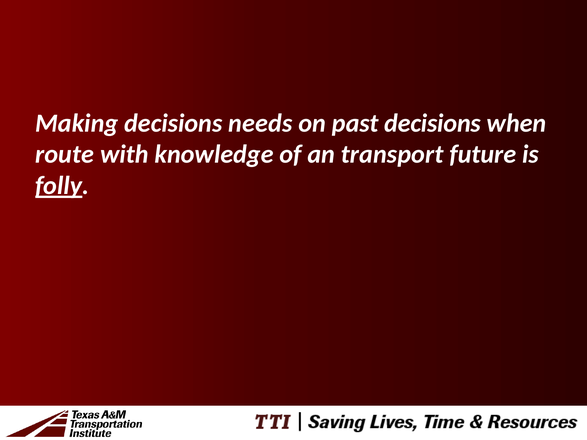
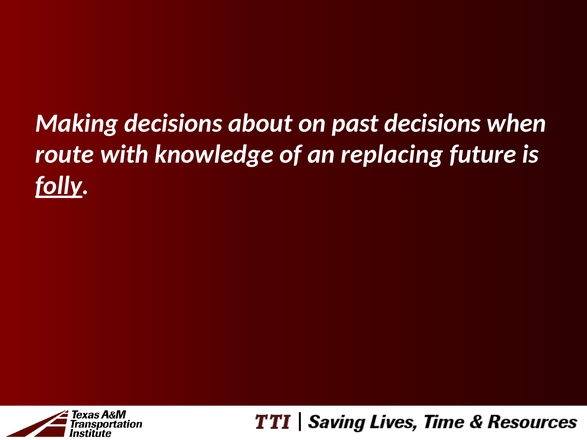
needs: needs -> about (260, 123)
transport: transport -> replacing (392, 154)
